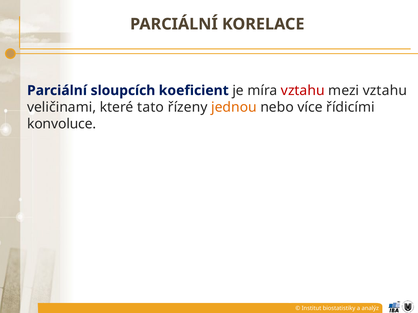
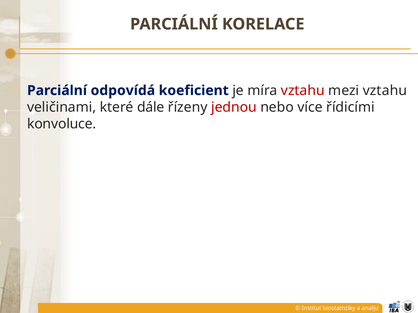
sloupcích: sloupcích -> odpovídá (123, 91)
tato: tato -> dále (151, 107)
jednou colour: orange -> red (234, 107)
